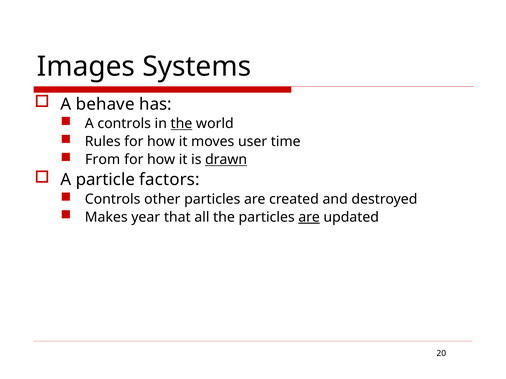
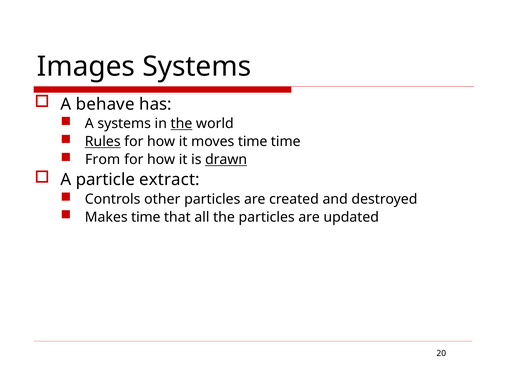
A controls: controls -> systems (124, 124)
Rules underline: none -> present (103, 142)
moves user: user -> time (253, 142)
factors: factors -> extract (170, 180)
Makes year: year -> time (146, 217)
are underline: present -> none (309, 217)
